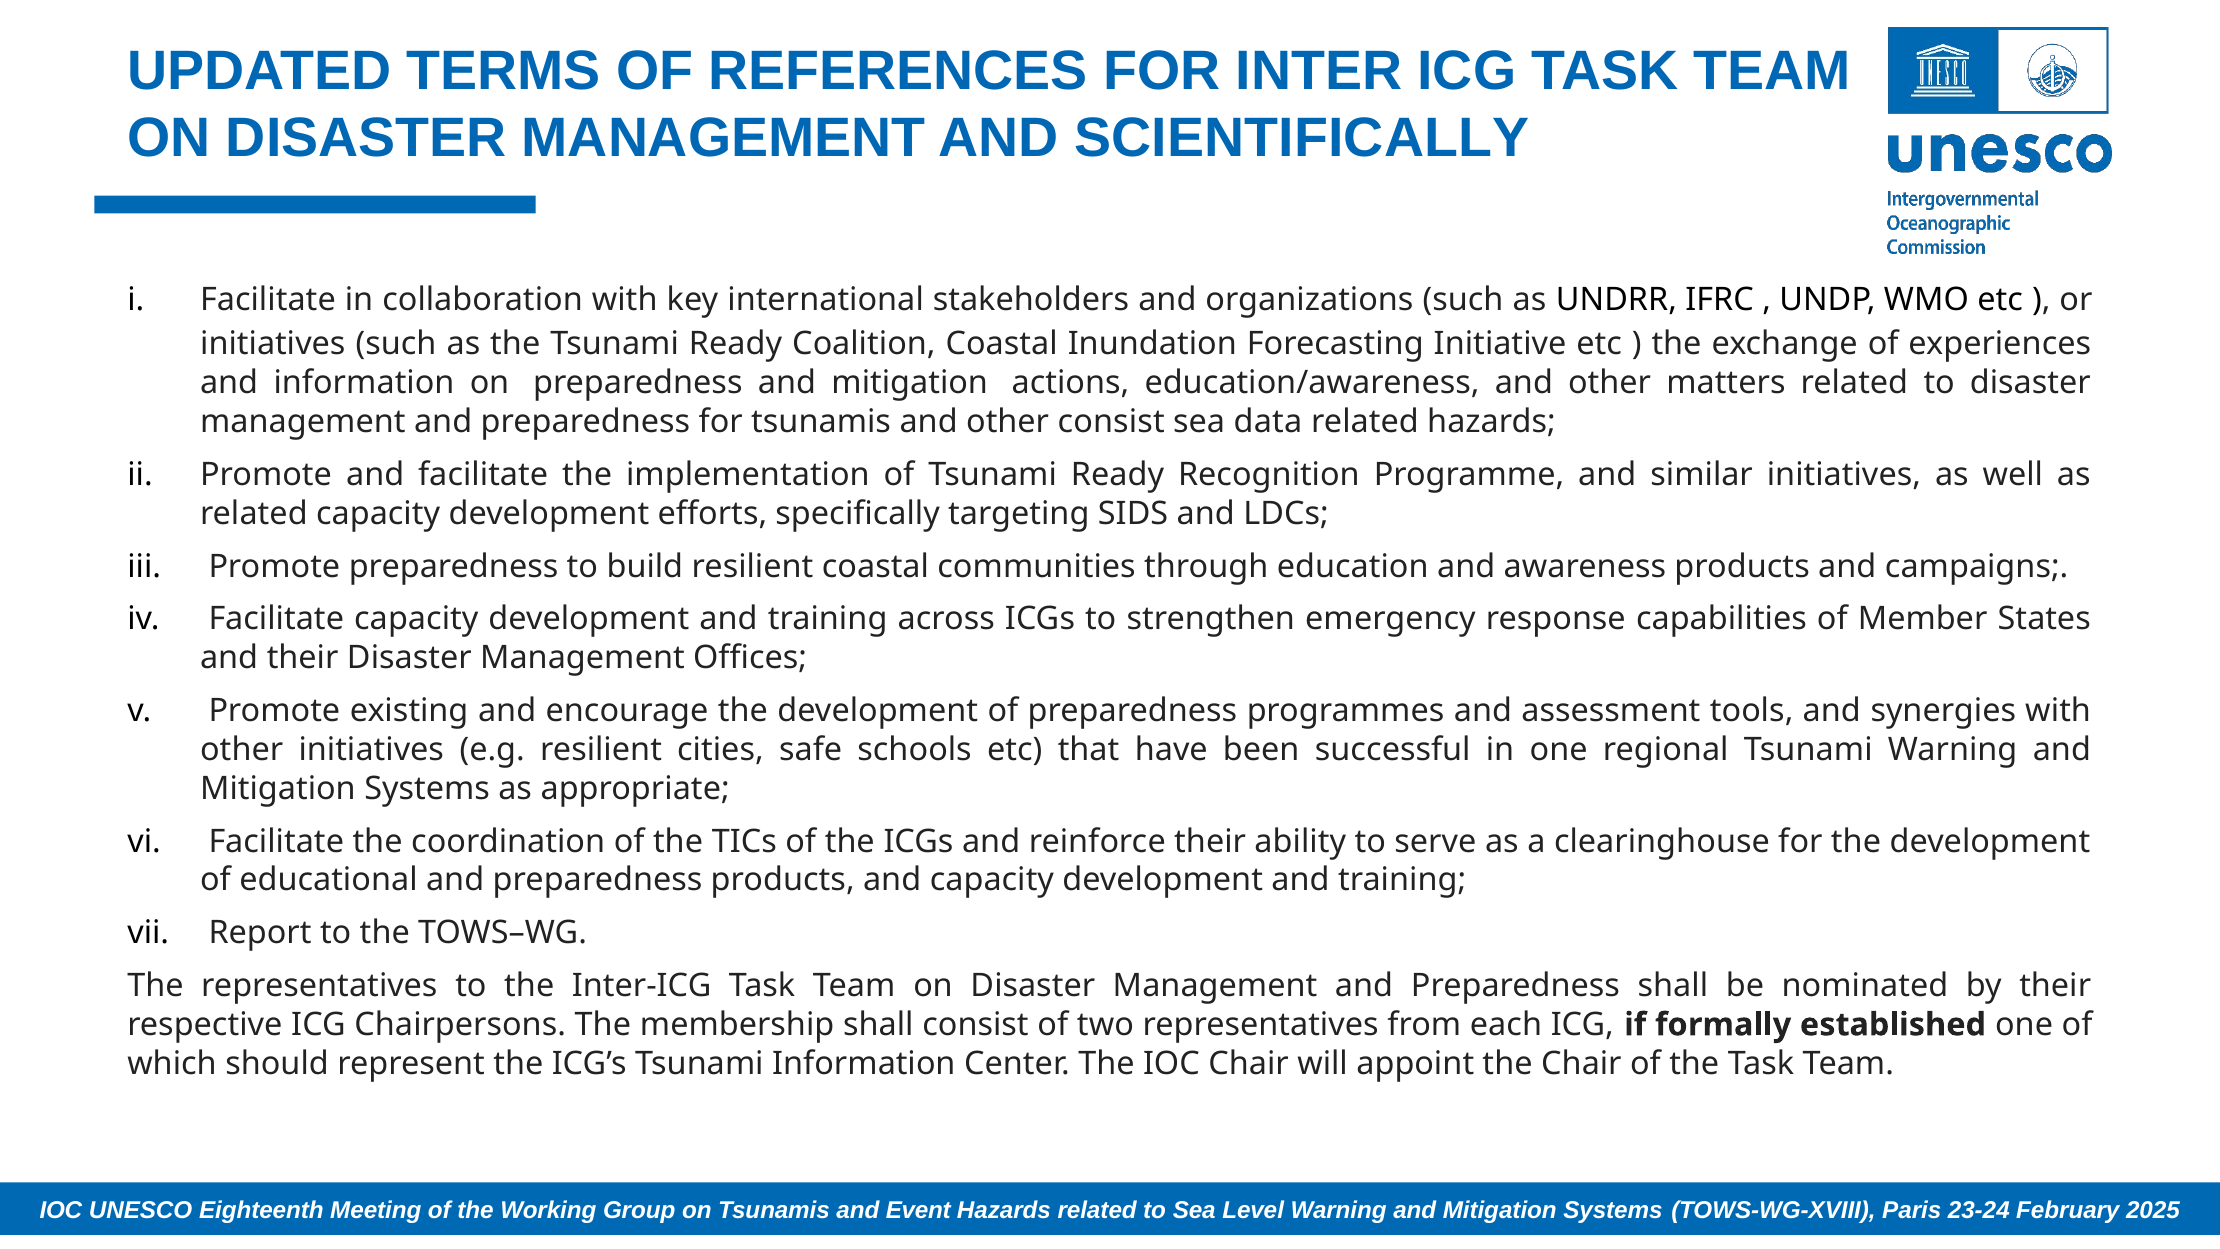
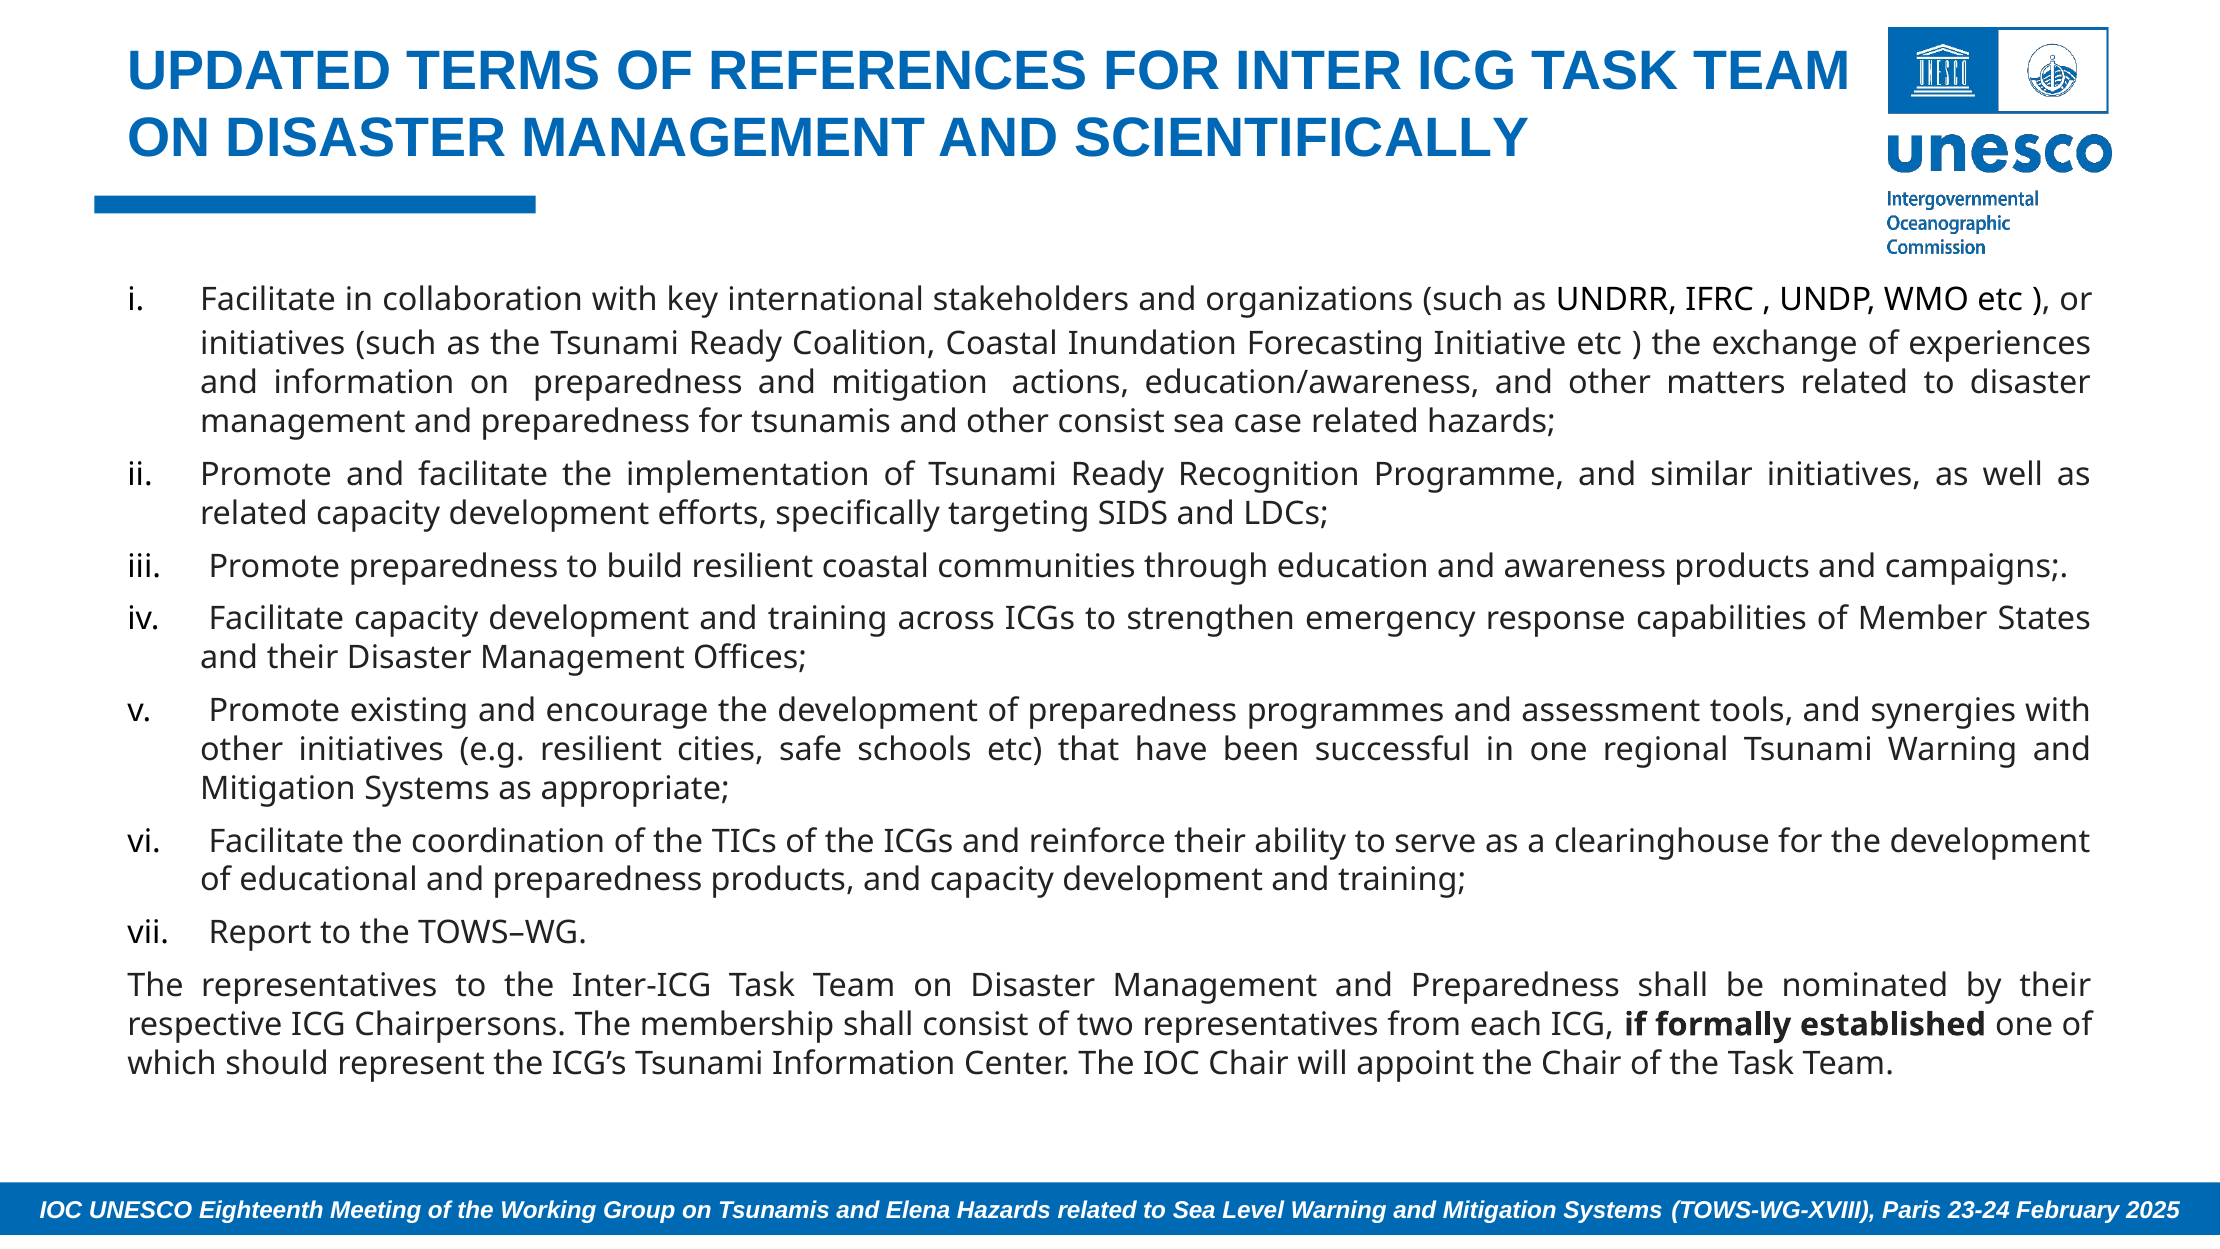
data: data -> case (1268, 422)
Event: Event -> Elena (918, 1210)
